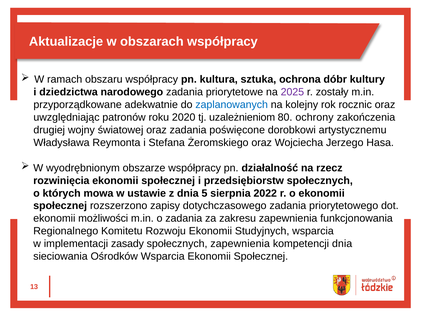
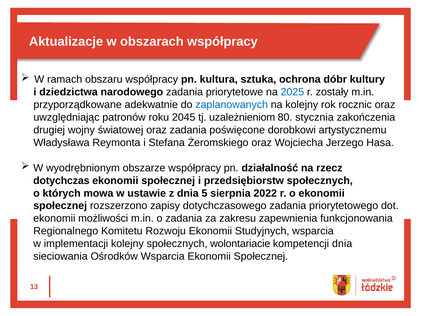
2025 colour: purple -> blue (292, 92)
2020: 2020 -> 2045 (184, 117)
ochrony: ochrony -> stycznia (315, 117)
rozwinięcia: rozwinięcia -> dotychczas (61, 180)
implementacji zasady: zasady -> kolejny (127, 244)
społecznych zapewnienia: zapewnienia -> wolontariacie (240, 244)
